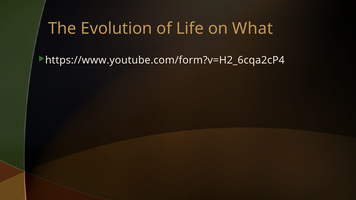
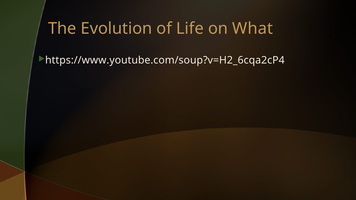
https://www.youtube.com/form?v=H2_6cqa2cP4: https://www.youtube.com/form?v=H2_6cqa2cP4 -> https://www.youtube.com/soup?v=H2_6cqa2cP4 (165, 60)
